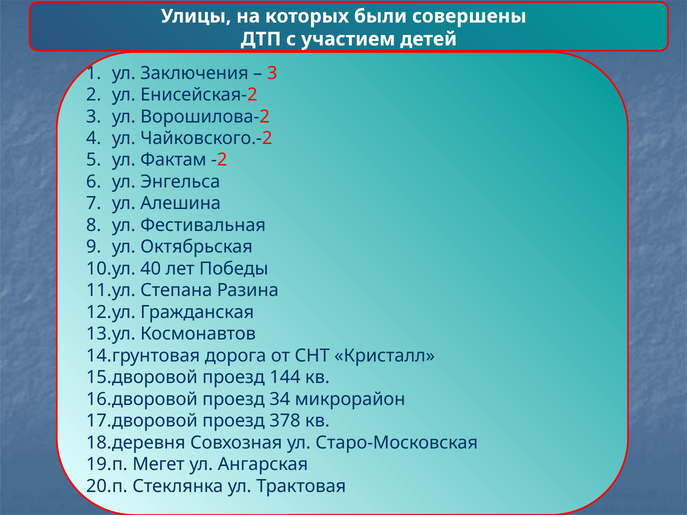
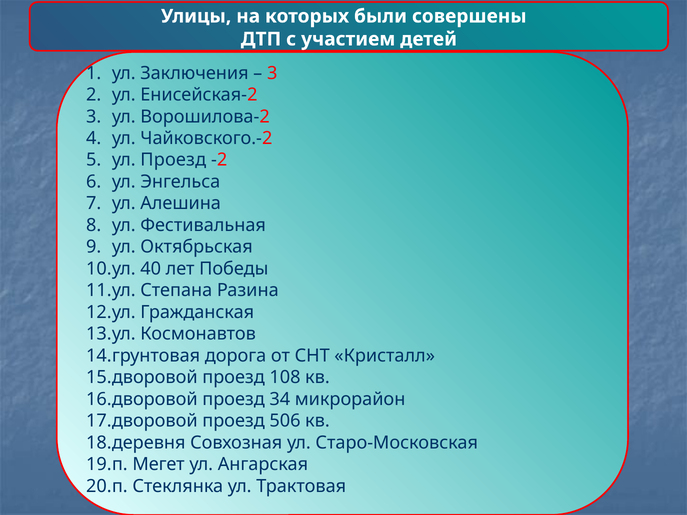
ул Фактам: Фактам -> Проезд (173, 160)
144: 144 -> 108 (285, 378)
378: 378 -> 506 (285, 421)
